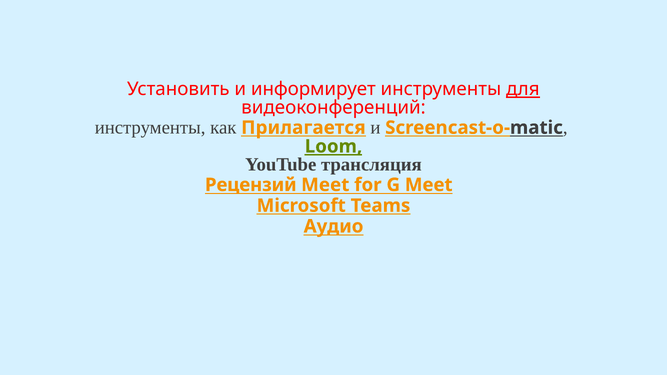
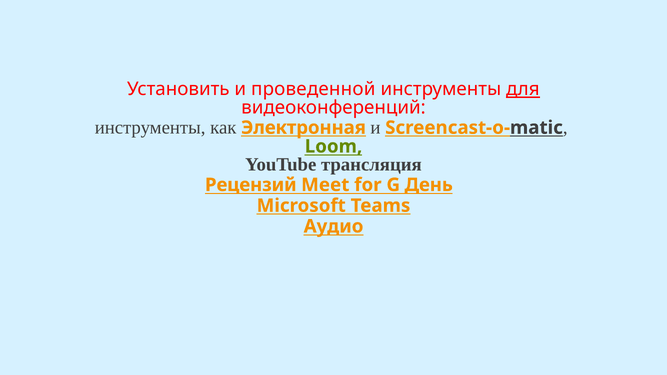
информирует: информирует -> проведенной (313, 89)
Прилагается: Прилагается -> Электронная (304, 128)
Loom underline: present -> none (333, 146)
G Meet: Meet -> День (429, 185)
